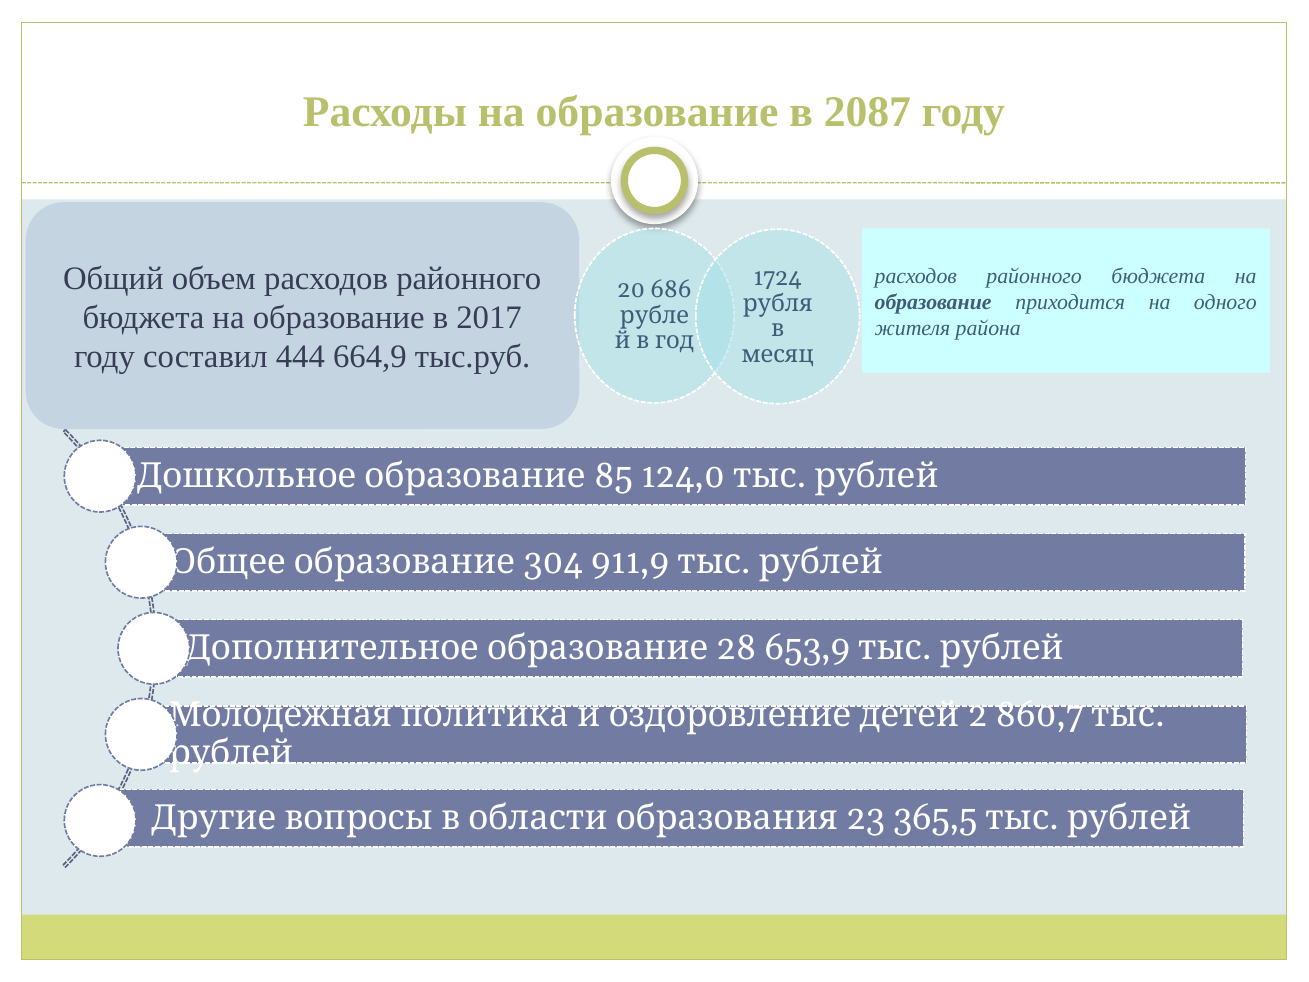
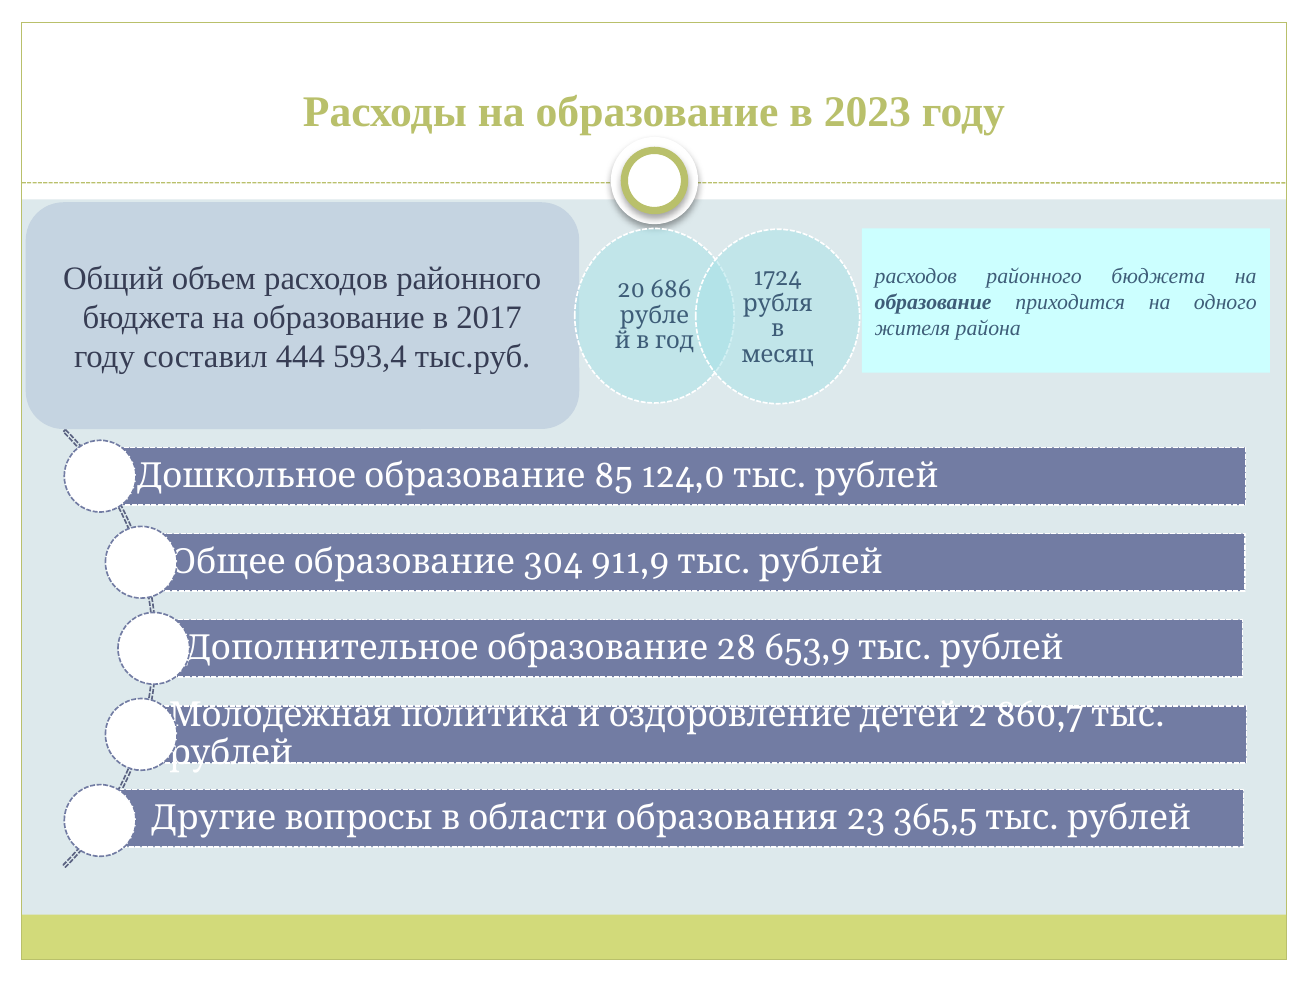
2087: 2087 -> 2023 (867, 112)
664,9: 664,9 -> 593,4 (370, 357)
